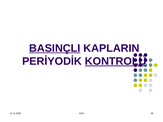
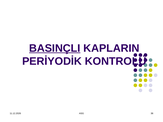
KONTROLÜ underline: present -> none (116, 61)
